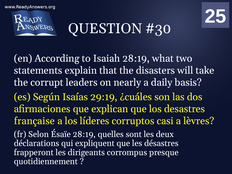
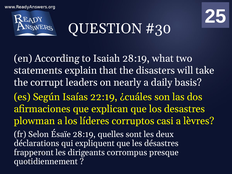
29:19: 29:19 -> 22:19 (104, 97)
française: française -> plowman (34, 121)
